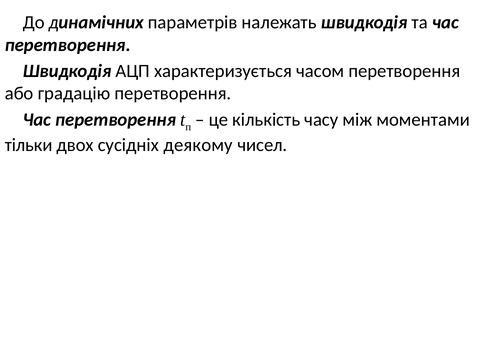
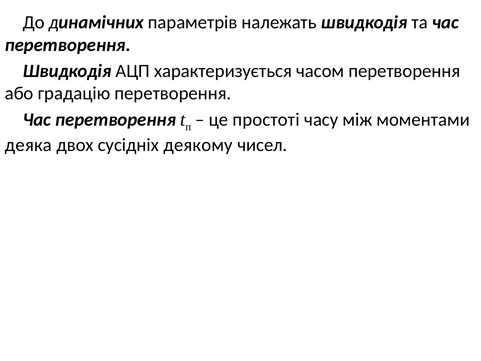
кількість: кількість -> простоті (266, 120)
тільки: тільки -> деяка (28, 145)
